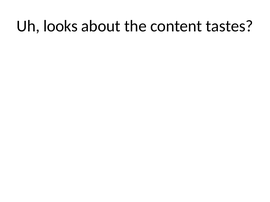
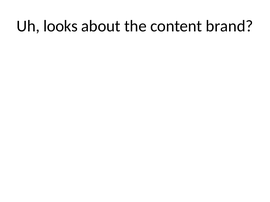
tastes: tastes -> brand (229, 26)
